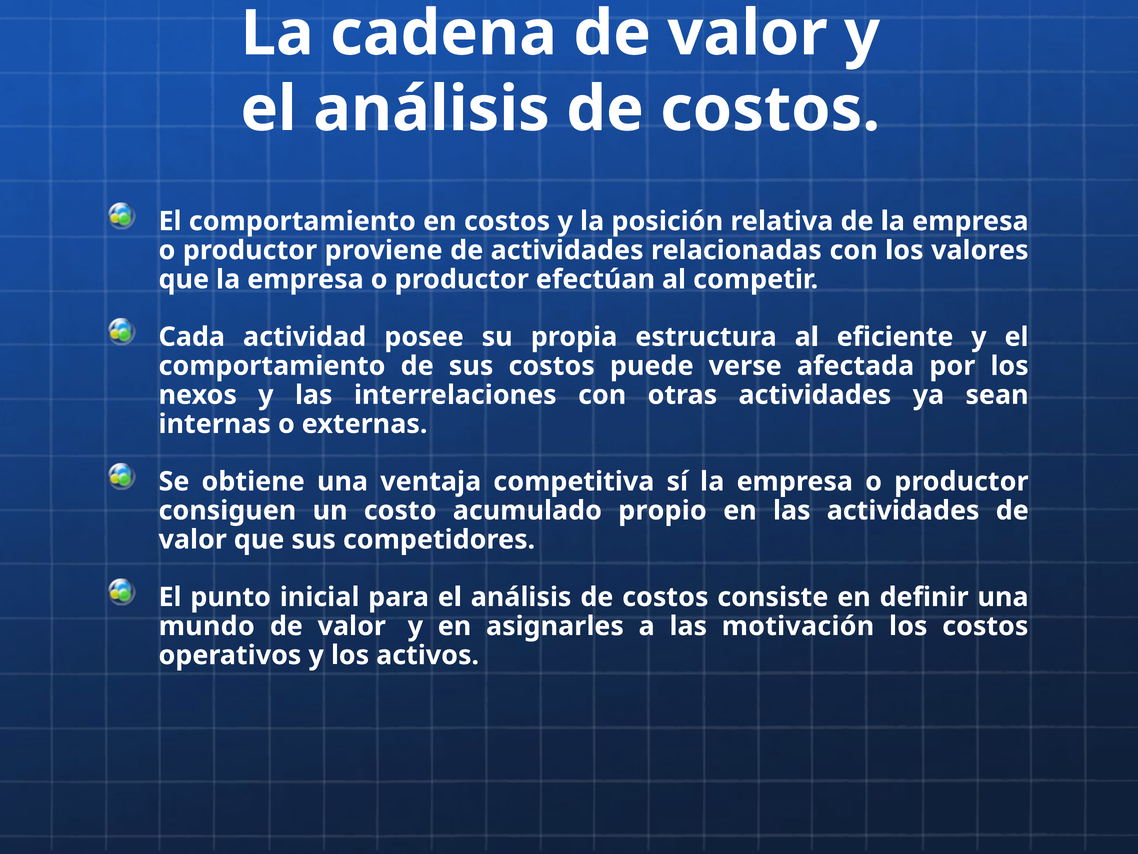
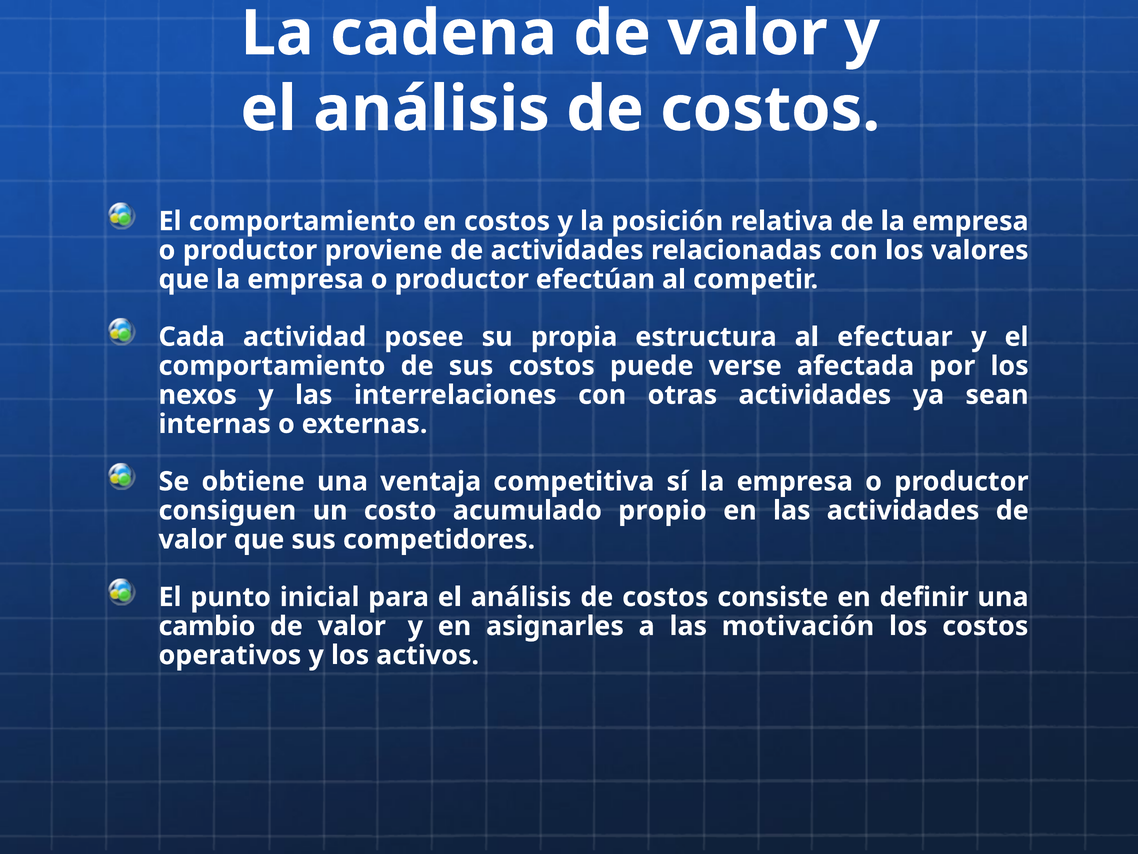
eficiente: eficiente -> efectuar (895, 337)
mundo: mundo -> cambio (207, 626)
